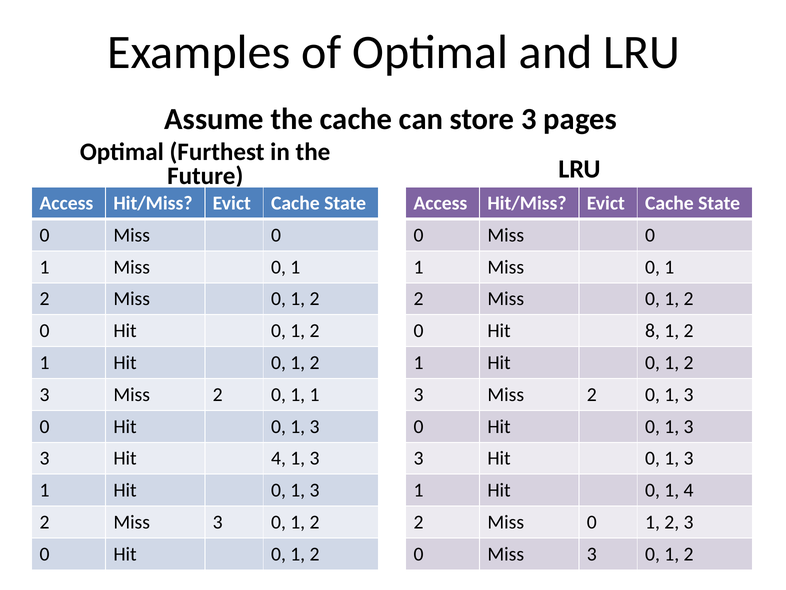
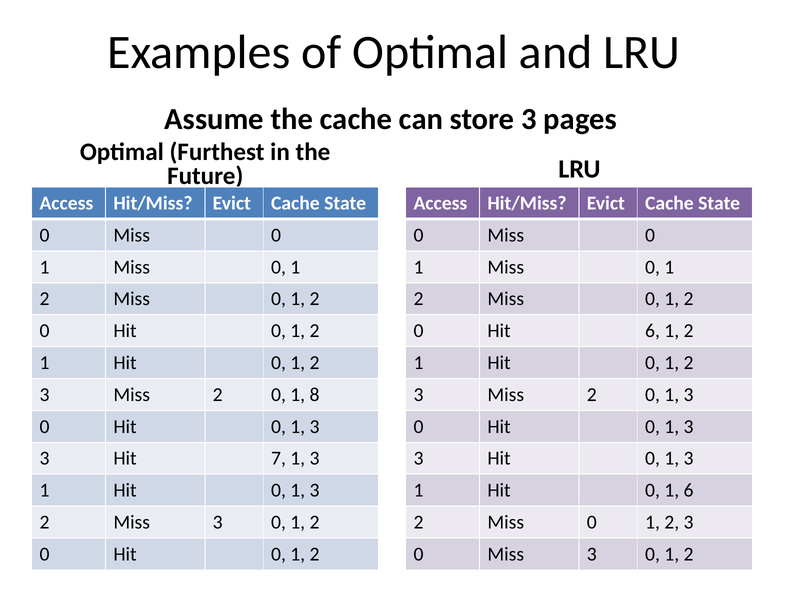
Hit 8: 8 -> 6 (653, 331)
1 1: 1 -> 8 (315, 394)
Hit 4: 4 -> 7 (278, 458)
1 4: 4 -> 6 (689, 490)
